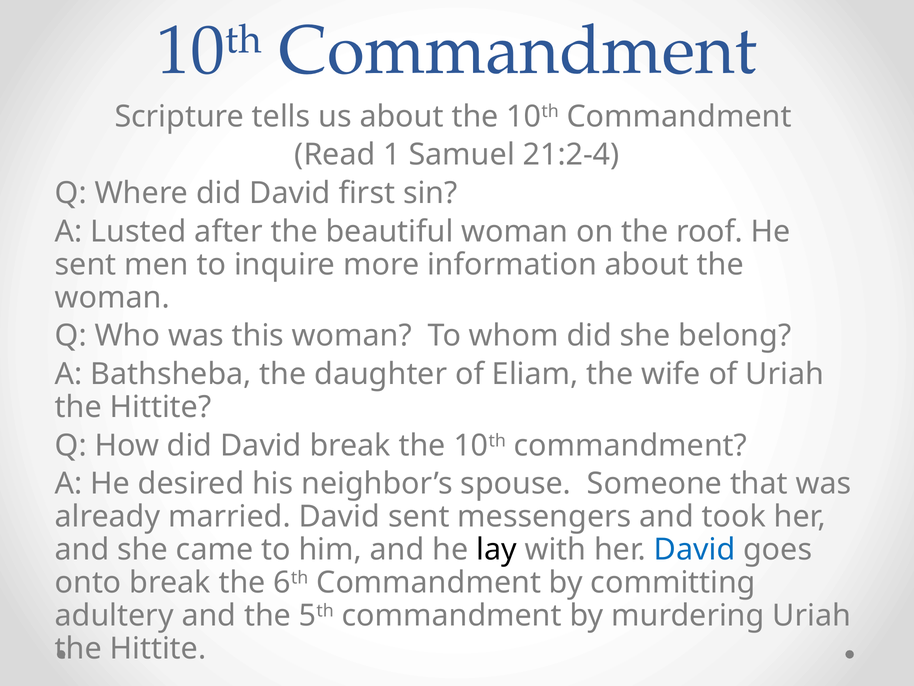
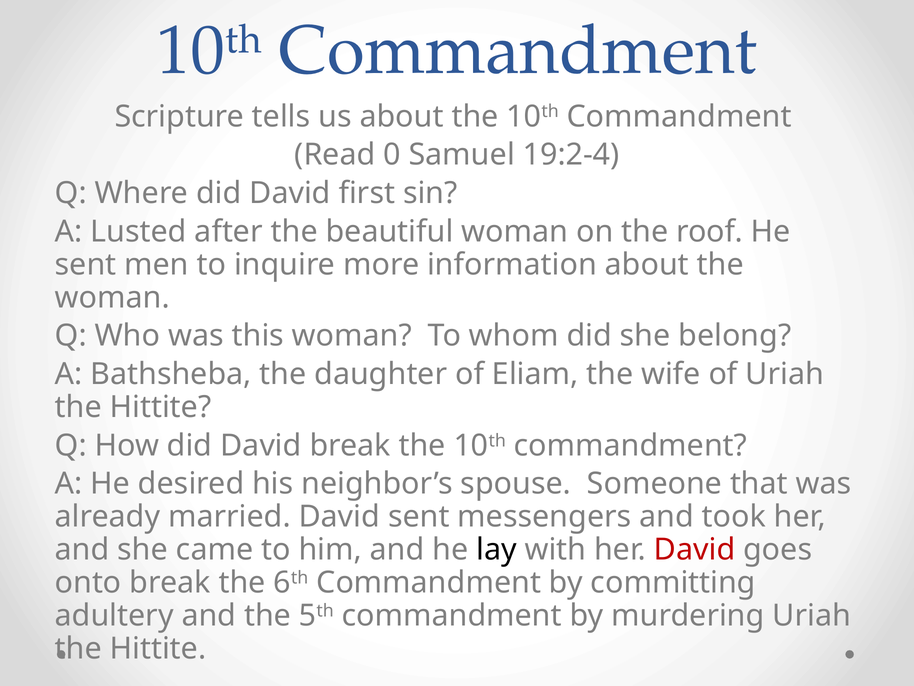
1: 1 -> 0 (392, 155)
21:2-4: 21:2-4 -> 19:2-4 (571, 155)
David colour: blue -> red (695, 549)
